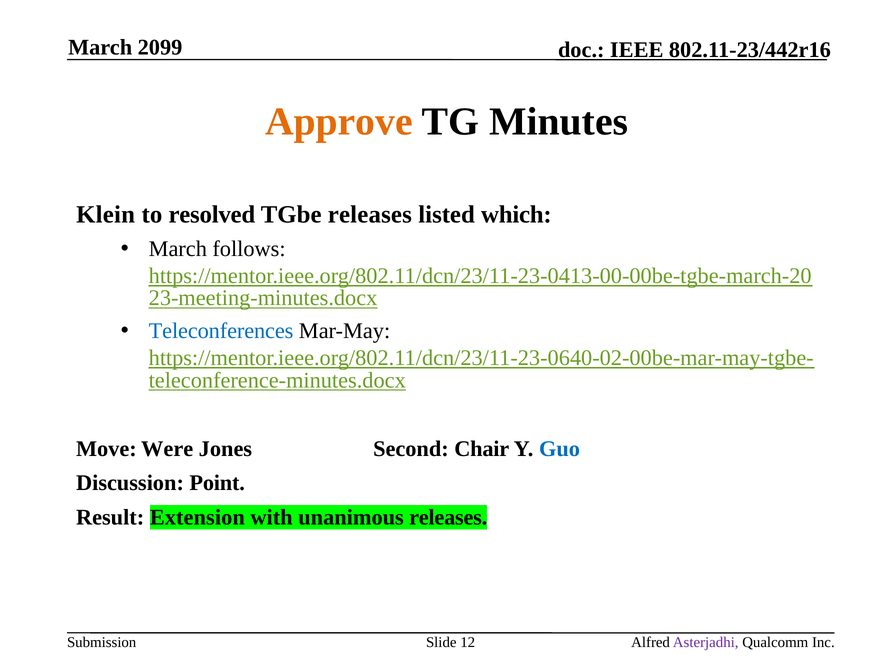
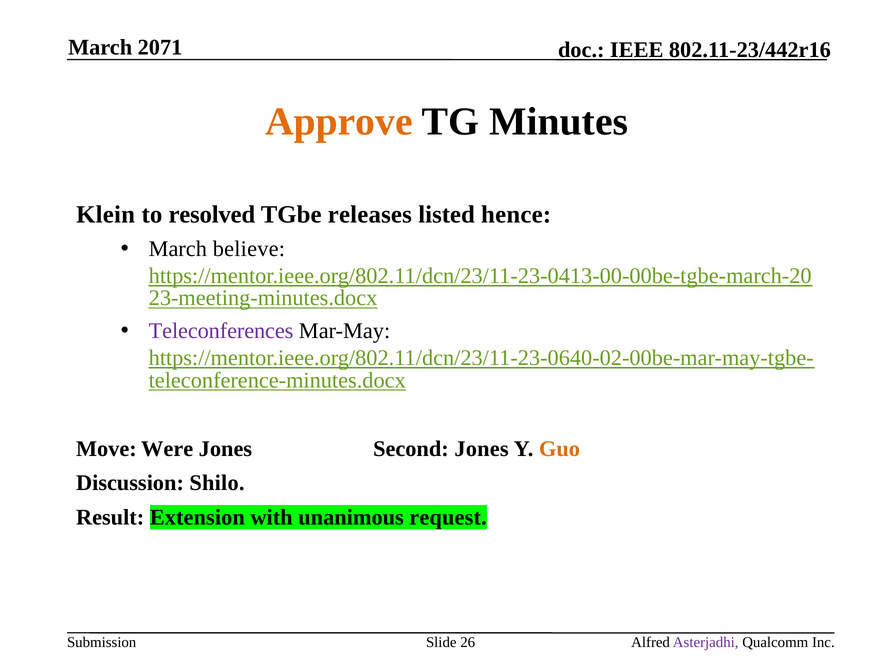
2099: 2099 -> 2071 (160, 47)
which: which -> hence (516, 215)
follows: follows -> believe (249, 249)
Teleconferences colour: blue -> purple (221, 331)
Second Chair: Chair -> Jones (482, 449)
Guo colour: blue -> orange (559, 449)
Point: Point -> Shilo (217, 483)
unanimous releases: releases -> request (448, 518)
12: 12 -> 26 (468, 643)
